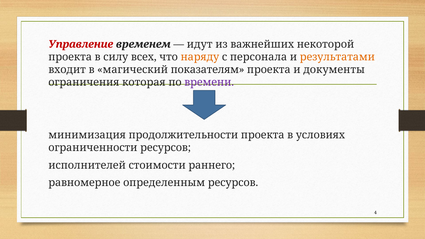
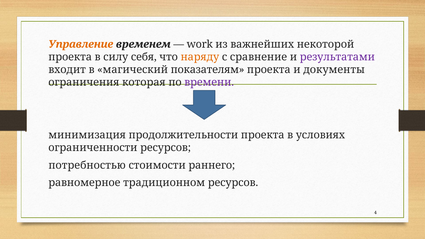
Управление colour: red -> orange (81, 44)
идут: идут -> work (200, 44)
всех: всех -> себя (144, 57)
персонала: персонала -> сравнение (259, 57)
результатами colour: orange -> purple (337, 57)
исполнителей: исполнителей -> потребностью (87, 165)
определенным: определенным -> традиционном (164, 183)
